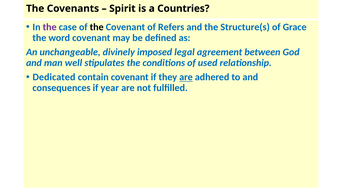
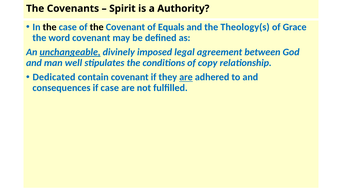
Countries: Countries -> Authority (183, 9)
the colour: purple -> black (50, 27)
Refers: Refers -> Equals (171, 27)
Structure(s: Structure(s -> Theology(s (245, 27)
unchangeable underline: none -> present (70, 52)
used: used -> copy (208, 63)
if year: year -> case (110, 88)
